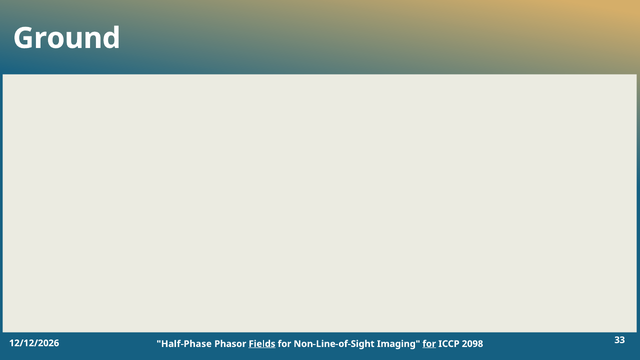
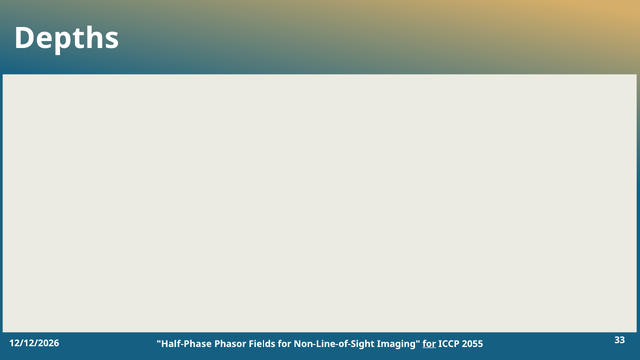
Ground: Ground -> Depths (67, 38)
Fields underline: present -> none (262, 344)
2098: 2098 -> 2055 (473, 344)
